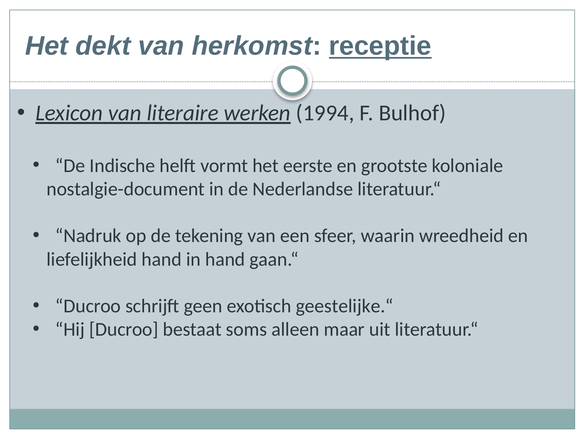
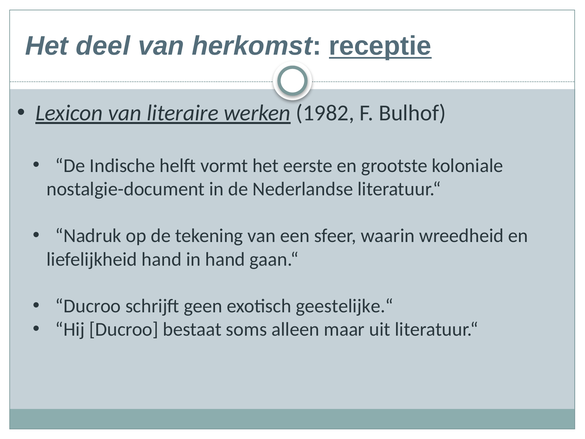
dekt: dekt -> deel (103, 46)
1994: 1994 -> 1982 (325, 113)
